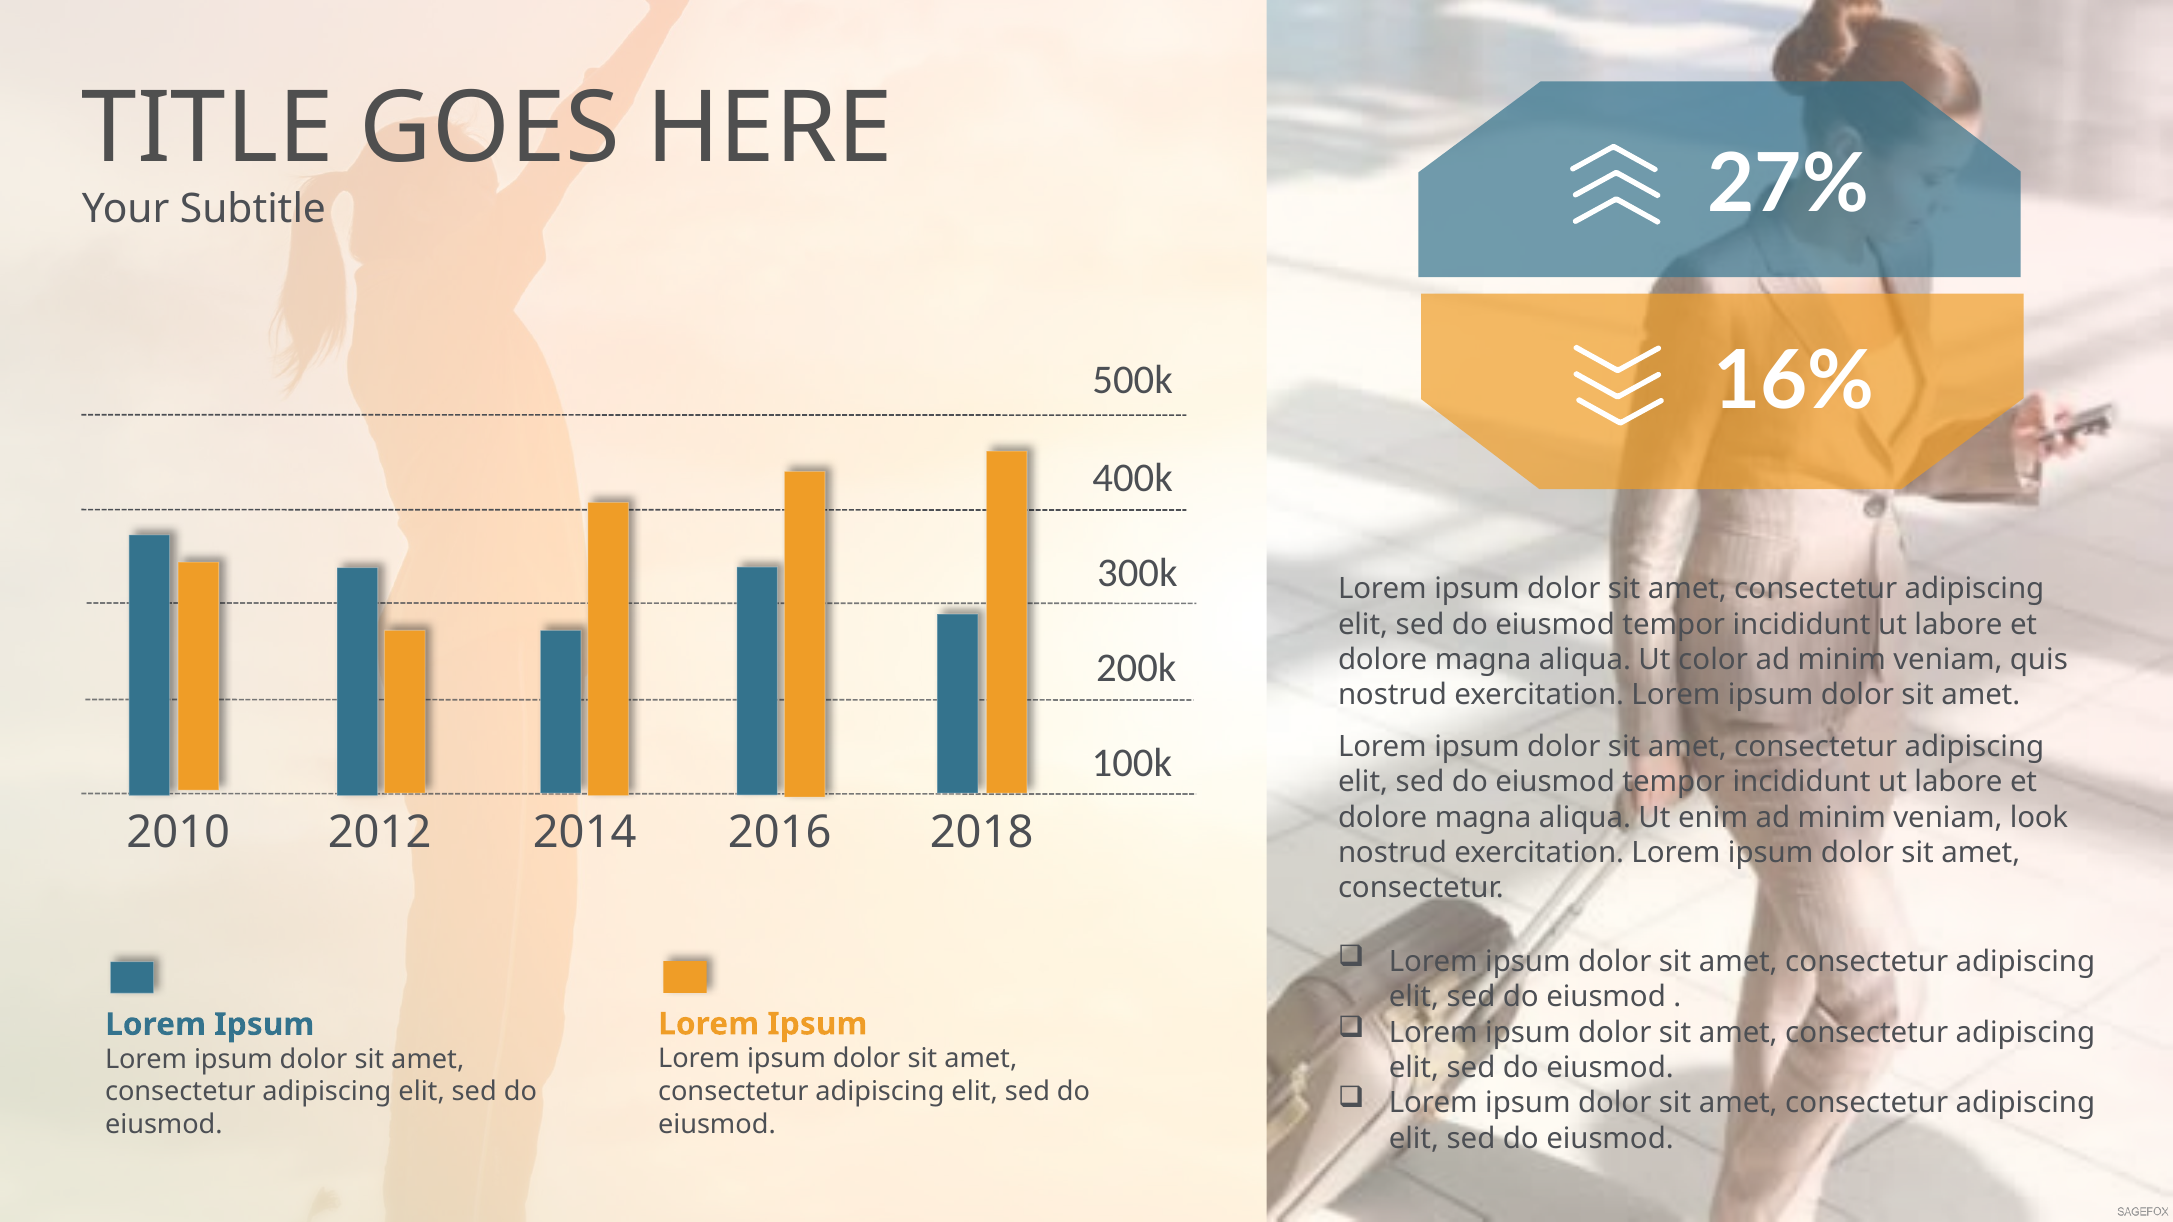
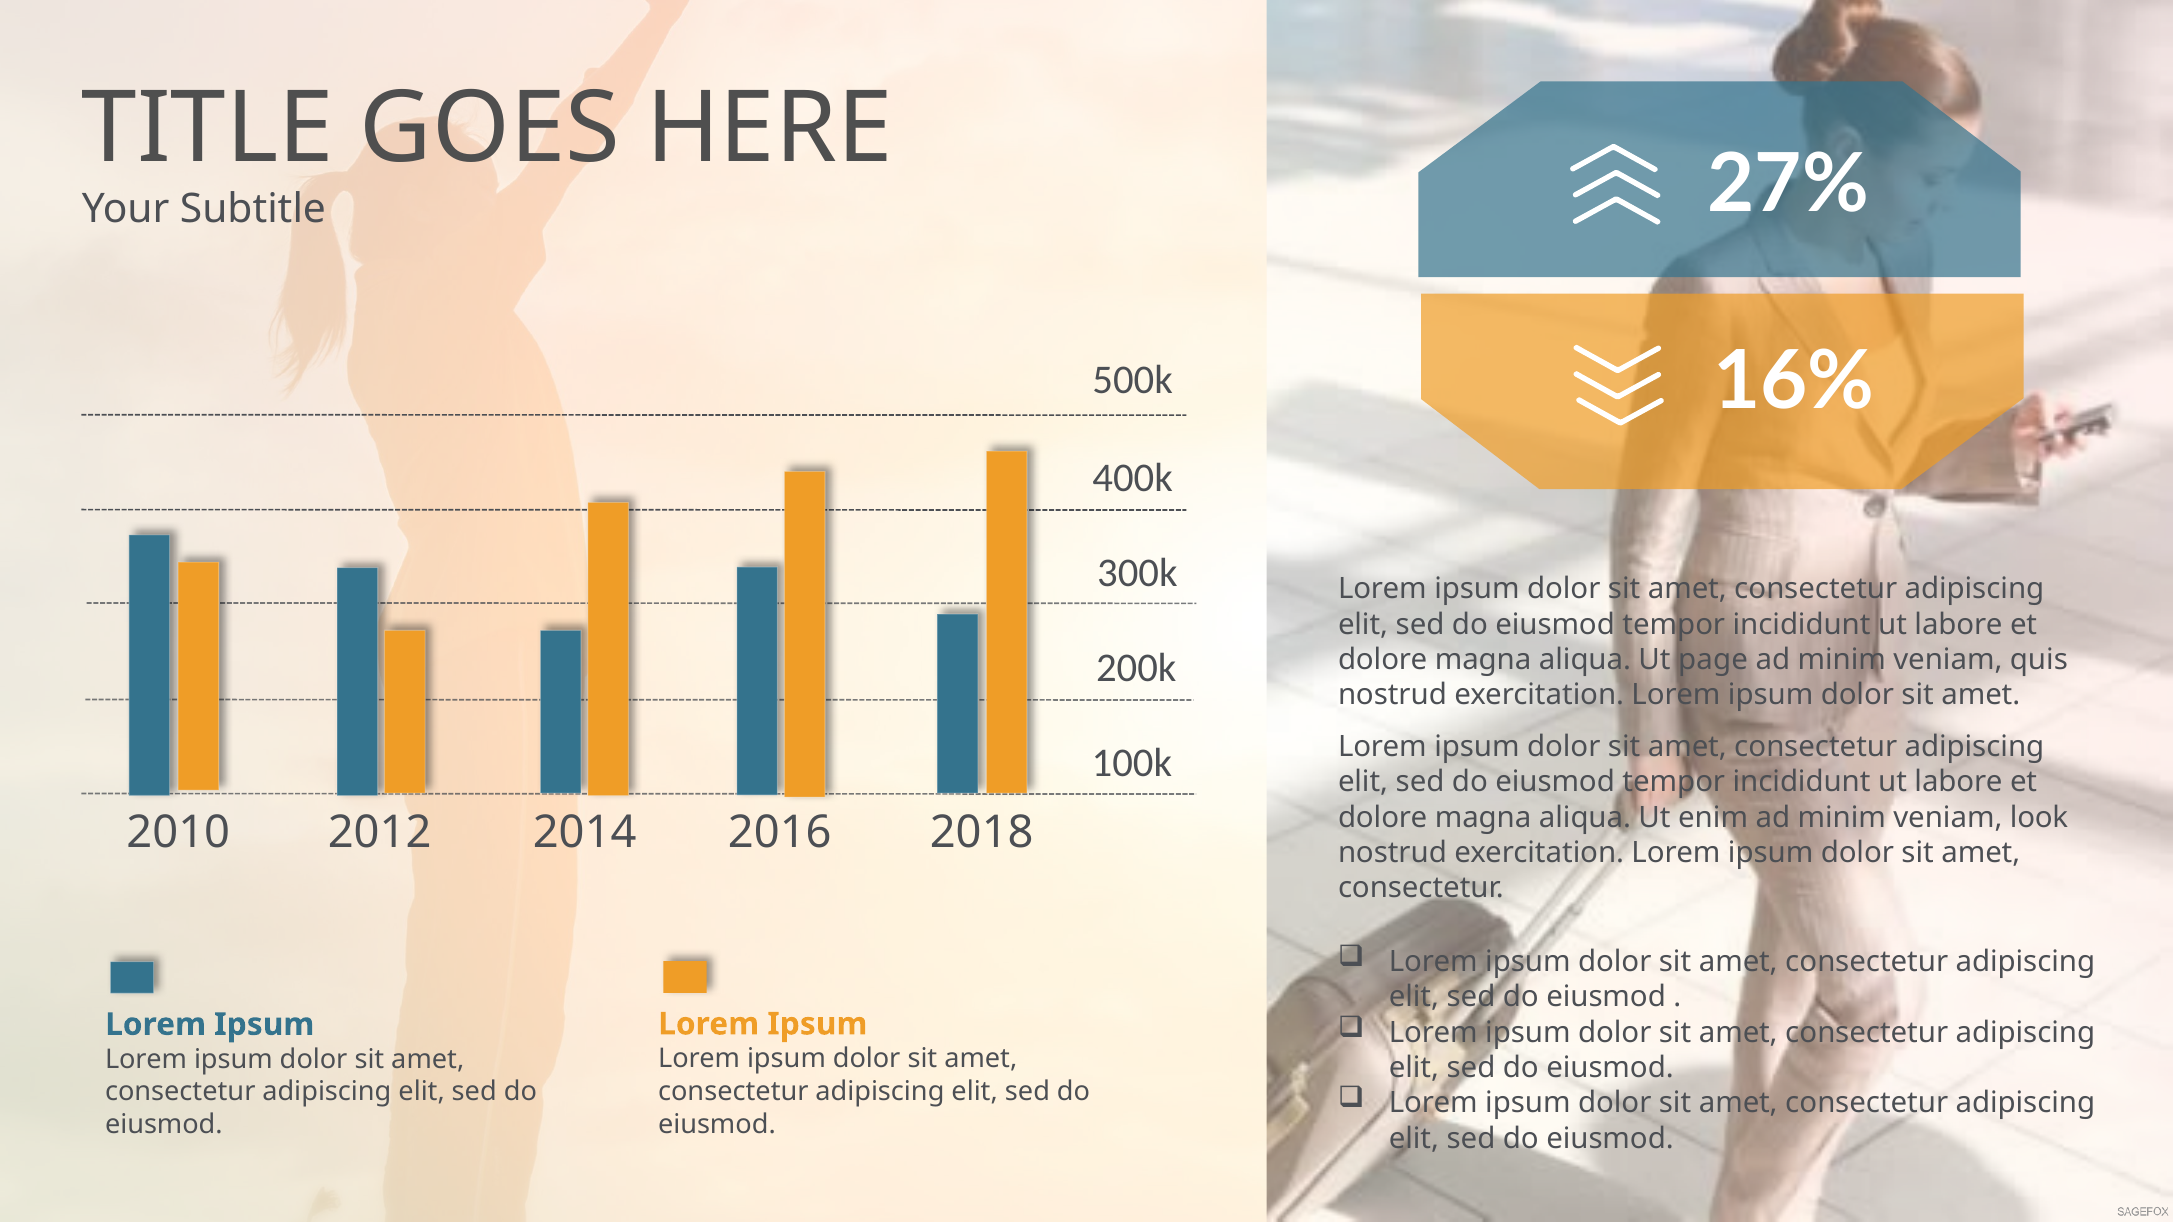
color: color -> page (1713, 660)
